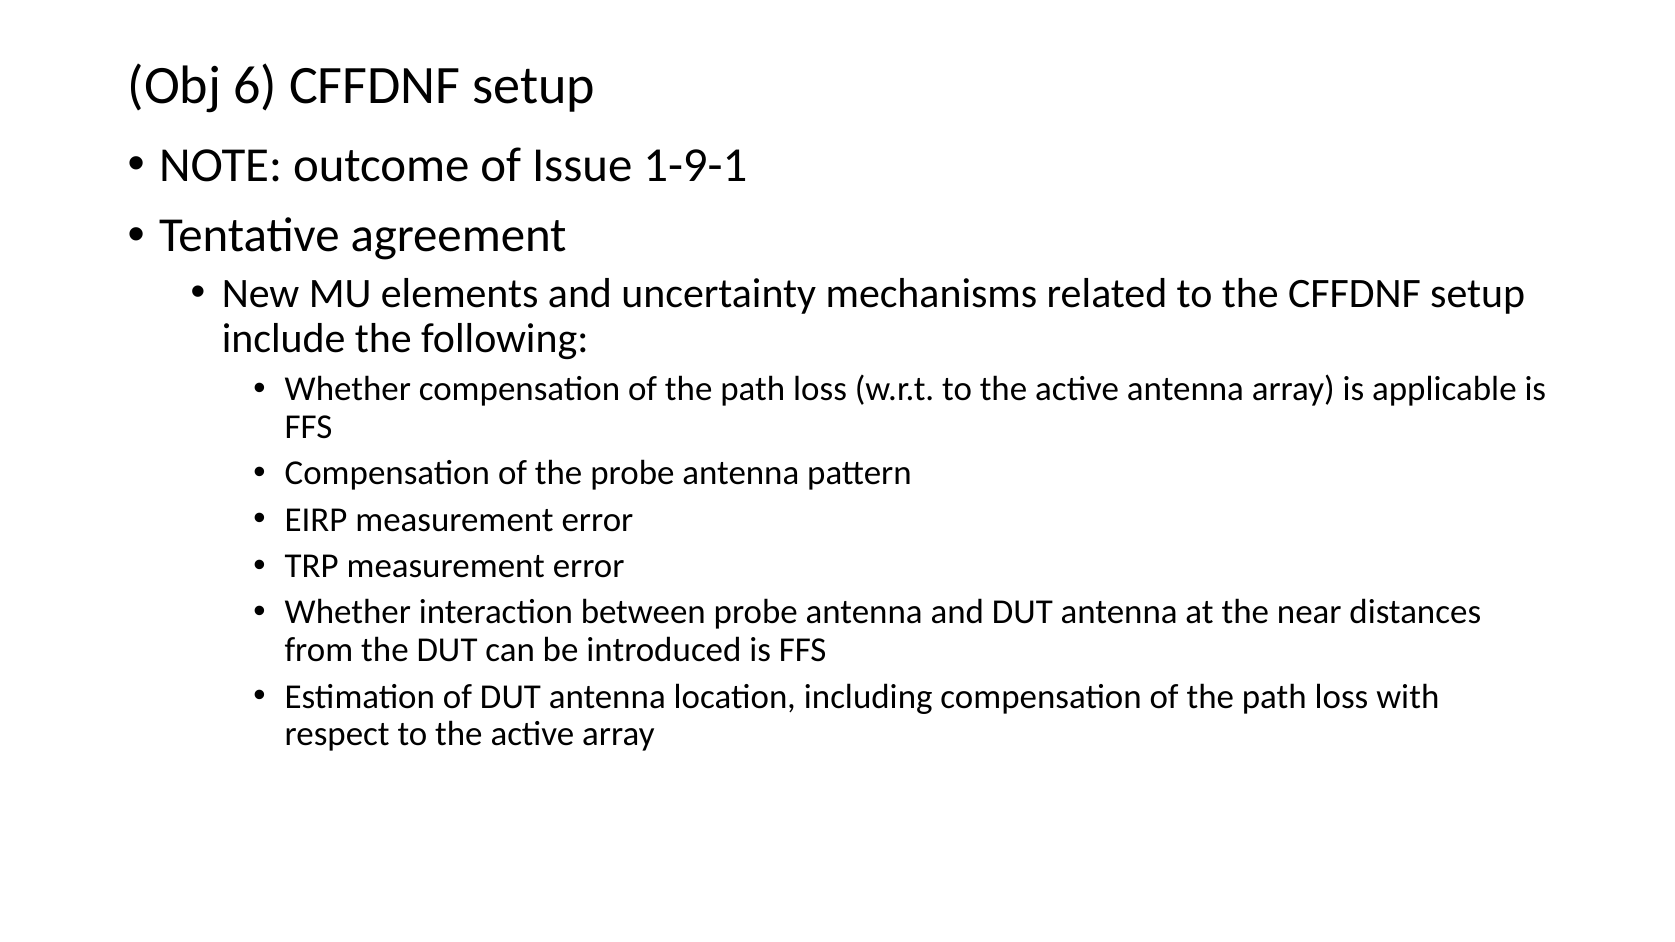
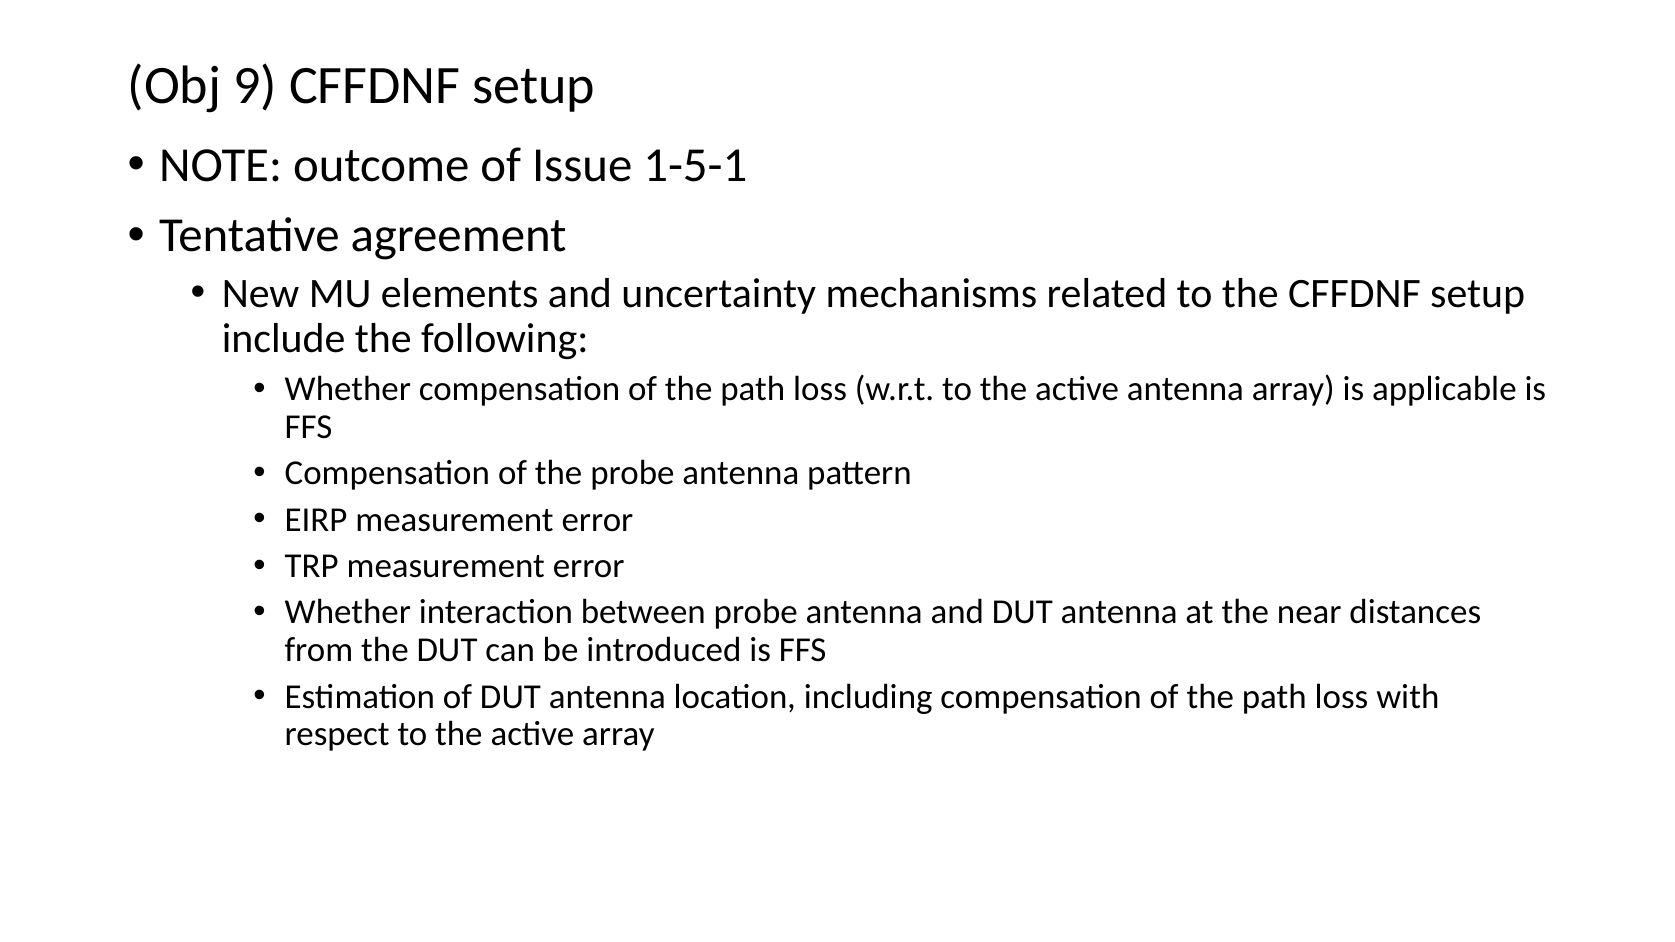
6: 6 -> 9 (255, 85)
1-9-1: 1-9-1 -> 1-5-1 (695, 166)
